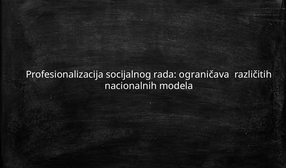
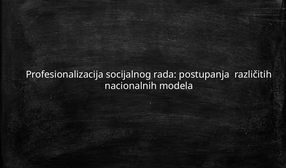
ograničava: ograničava -> postupanja (204, 74)
